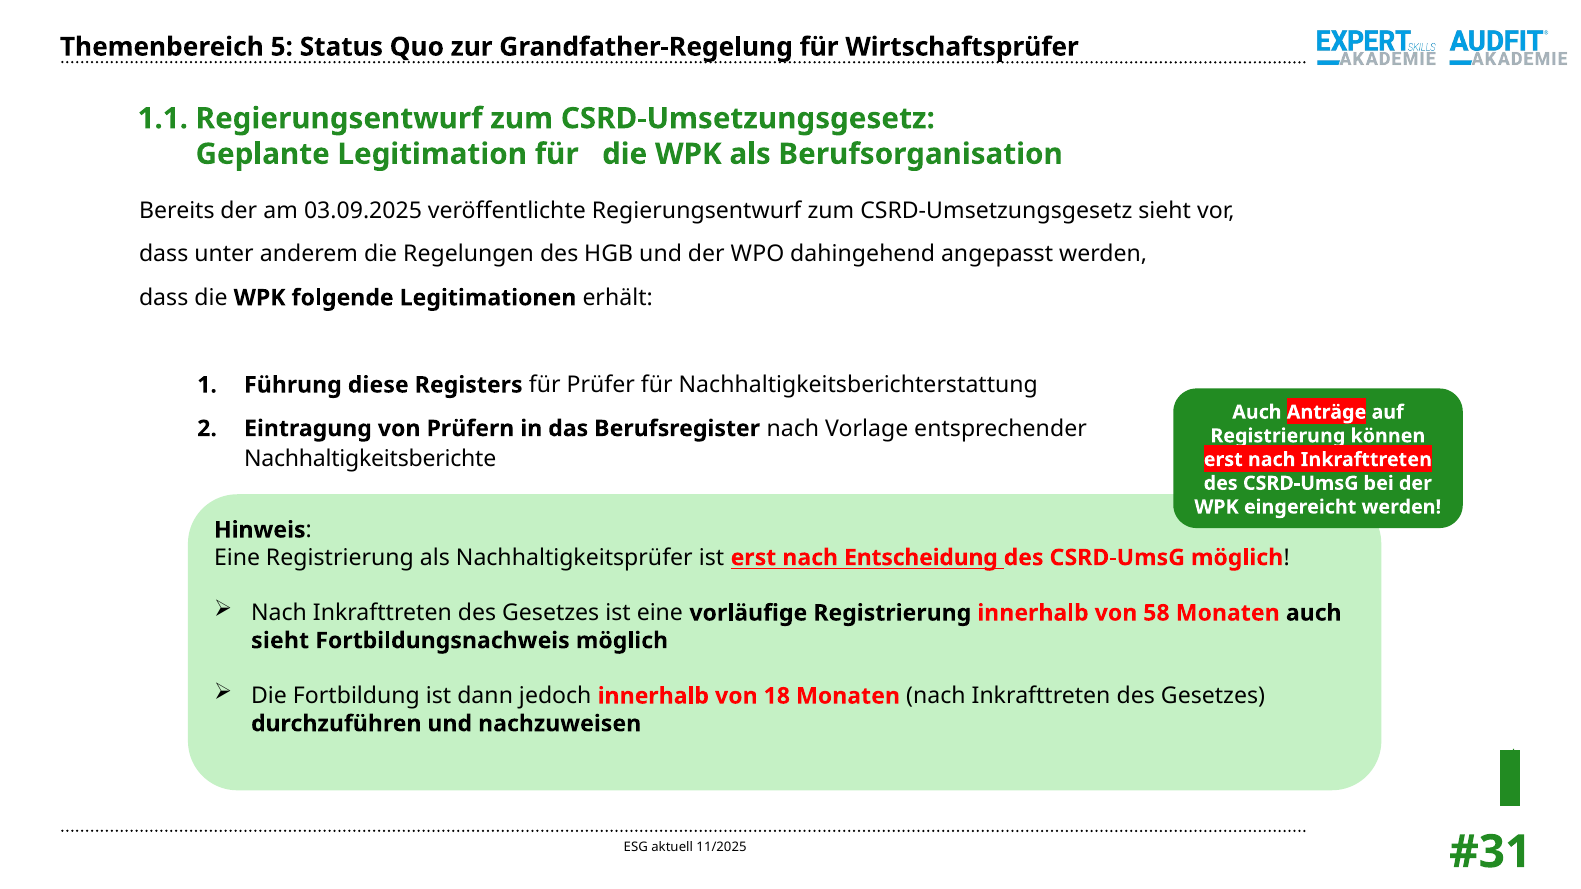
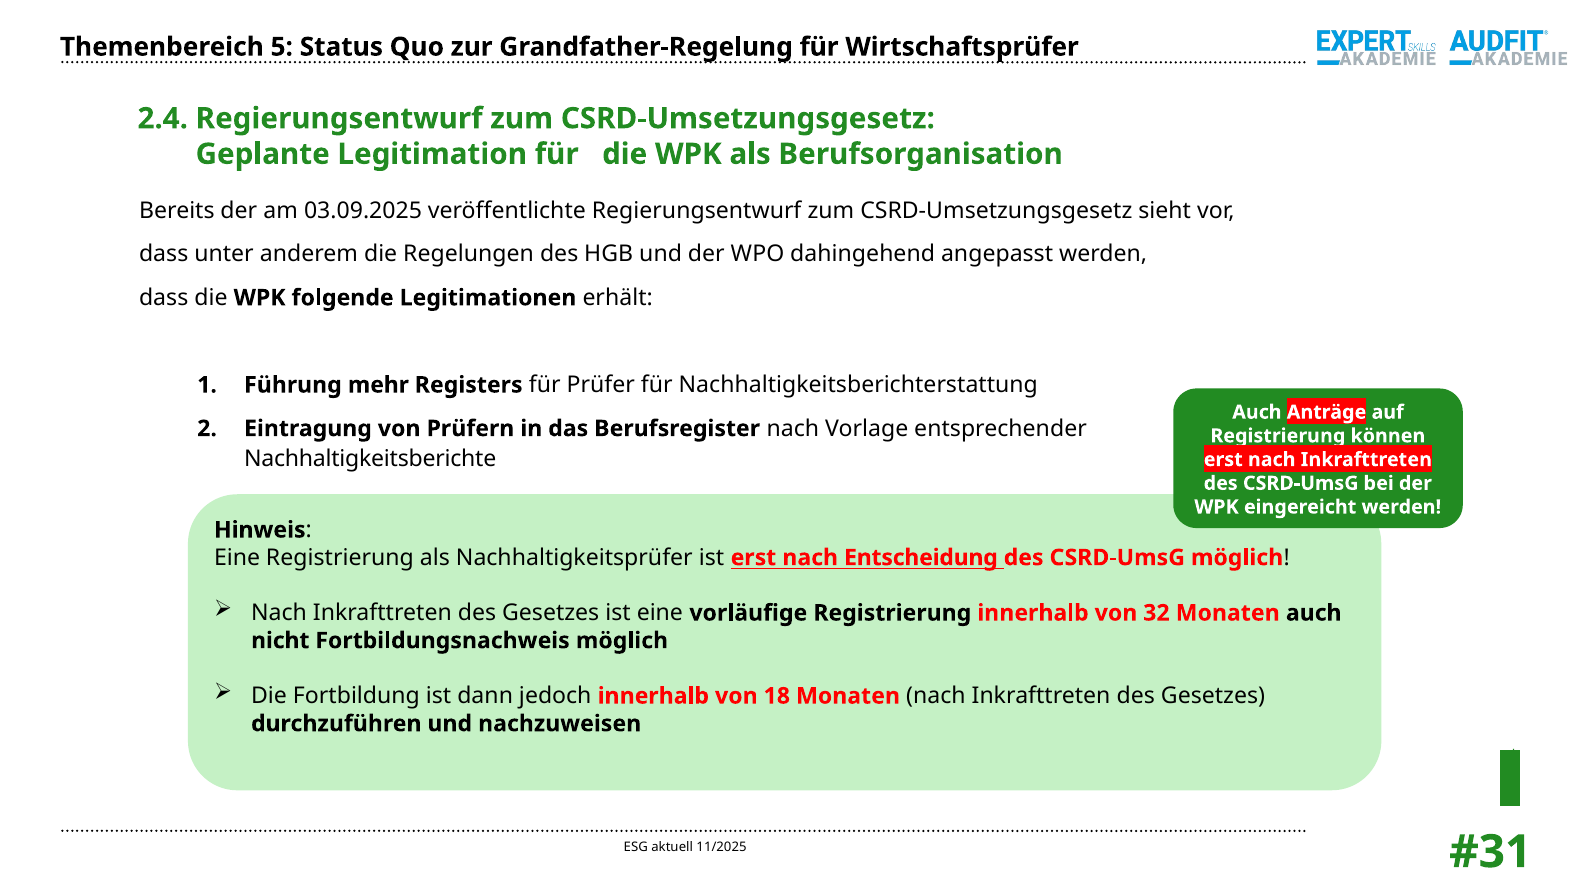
1.1: 1.1 -> 2.4 (163, 119)
diese: diese -> mehr (378, 385)
58: 58 -> 32 (1156, 613)
sieht: sieht -> nicht (280, 641)
